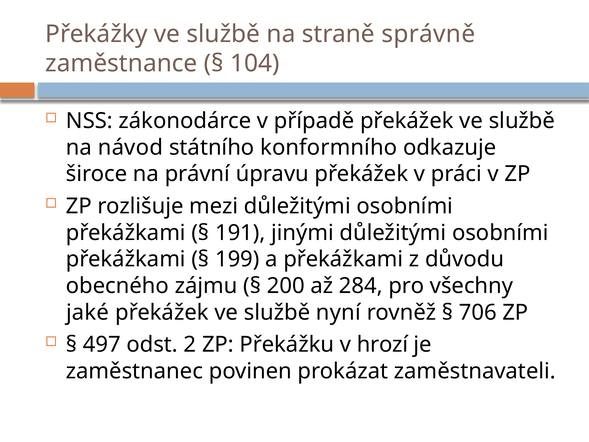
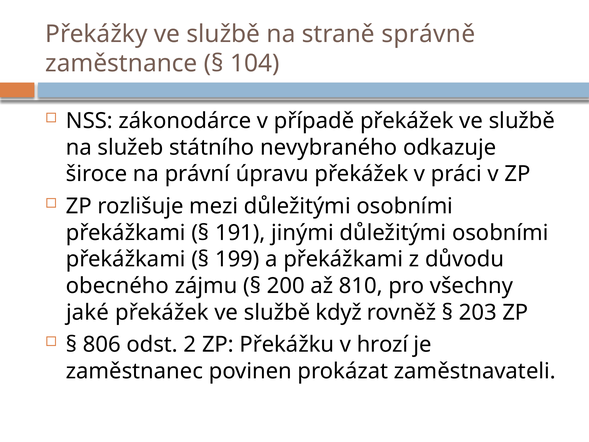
návod: návod -> služeb (131, 147)
konformního: konformního -> nevybraného (329, 147)
284: 284 -> 810 (361, 286)
nyní: nyní -> když (339, 312)
706: 706 -> 203 (478, 312)
497: 497 -> 806 (102, 344)
